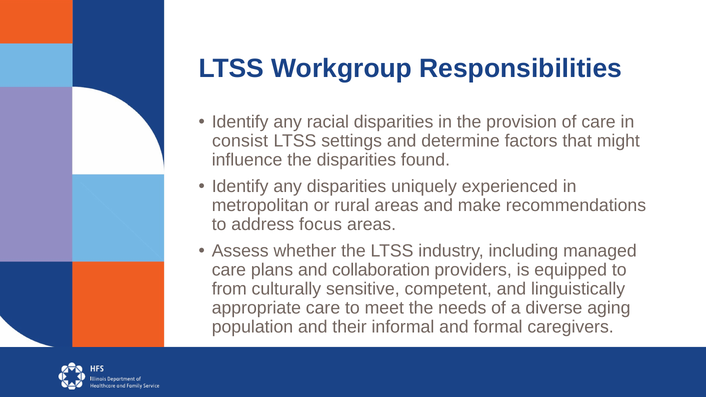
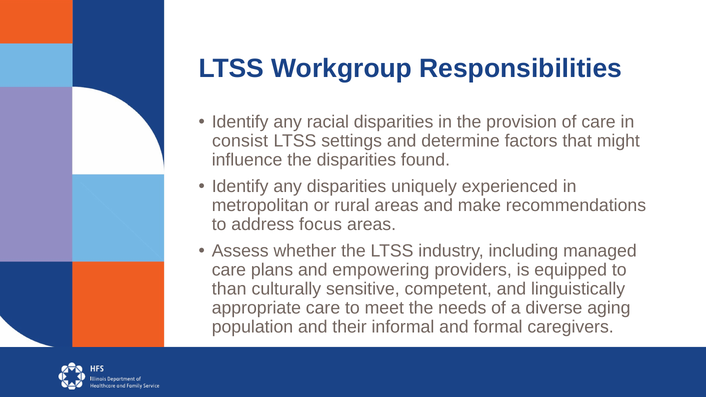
collaboration: collaboration -> empowering (381, 270)
from: from -> than (229, 289)
